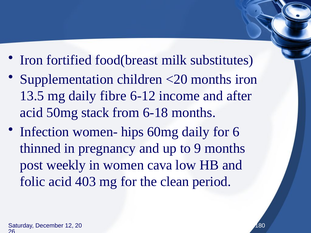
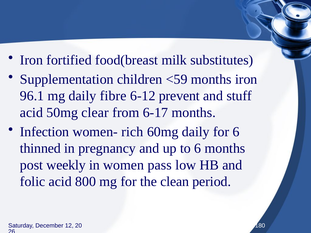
<20: <20 -> <59 (177, 79)
13.5: 13.5 -> 96.1 (32, 96)
income: income -> prevent (179, 96)
after: after -> stuff (239, 96)
stack: stack -> clear (95, 113)
6-18: 6-18 -> 6-17 (155, 113)
hips: hips -> rich (132, 132)
to 9: 9 -> 6 (198, 149)
cava: cava -> pass (160, 165)
403: 403 -> 800 (86, 182)
